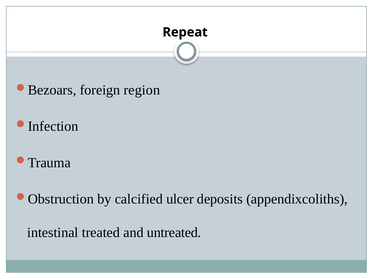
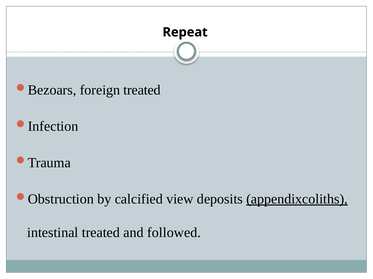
foreign region: region -> treated (142, 90)
ulcer: ulcer -> view (180, 200)
appendixcoliths underline: none -> present (297, 200)
untreated: untreated -> followed (174, 233)
